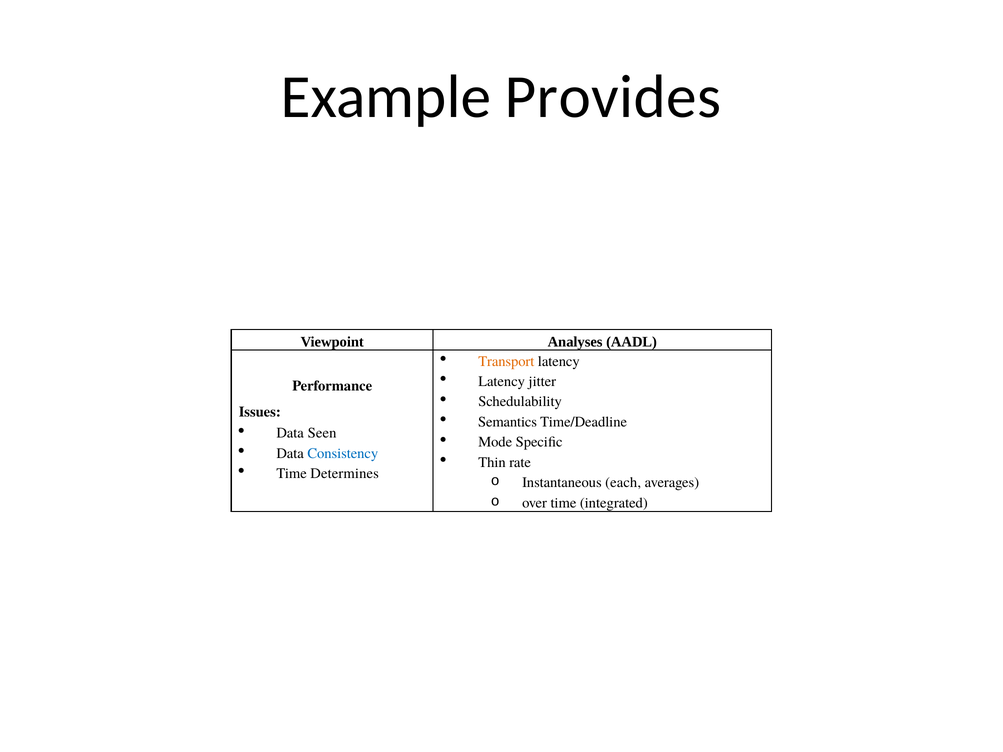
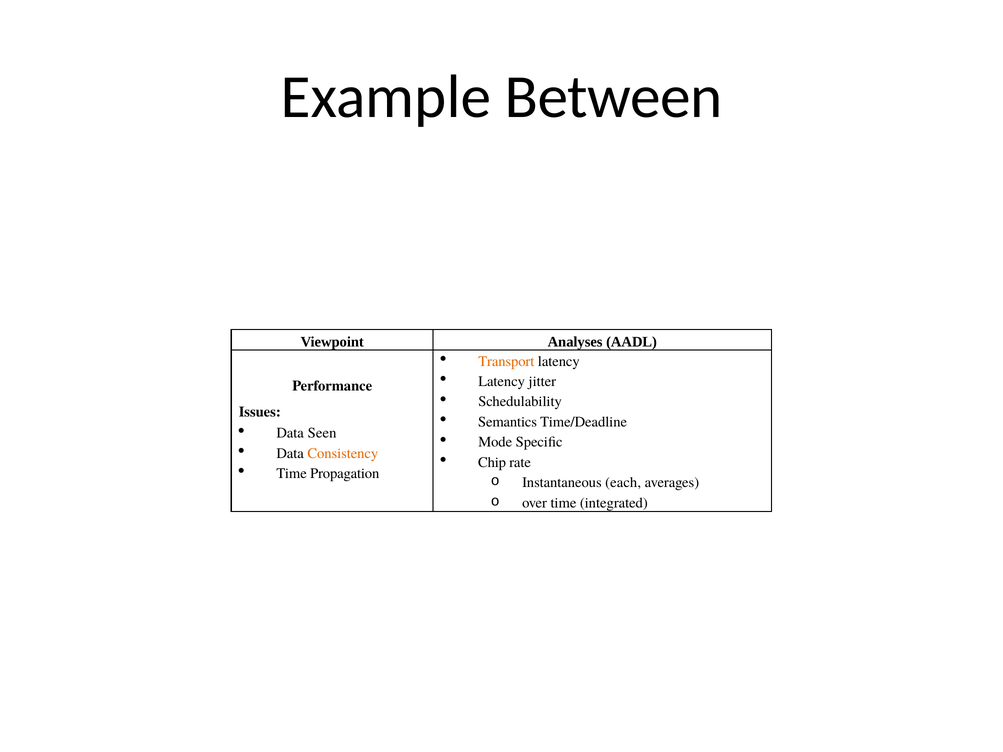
Provides: Provides -> Between (614, 97)
Consistency colour: blue -> orange (343, 453)
Thin: Thin -> Chip (492, 462)
Determines: Determines -> Propagation (345, 474)
